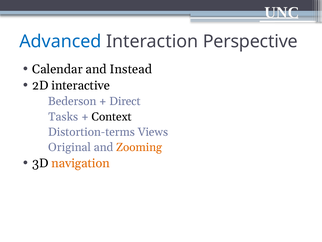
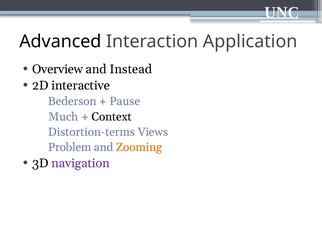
Advanced colour: blue -> black (60, 41)
Perspective: Perspective -> Application (250, 41)
Calendar: Calendar -> Overview (57, 69)
Direct: Direct -> Pause (125, 101)
Tasks: Tasks -> Much (63, 116)
Original: Original -> Problem (70, 147)
navigation colour: orange -> purple (81, 163)
